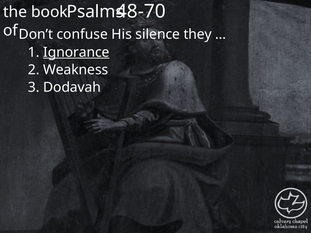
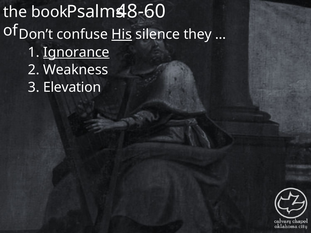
48-70: 48-70 -> 48-60 (141, 11)
His underline: none -> present (122, 34)
Dodavah: Dodavah -> Elevation (72, 87)
